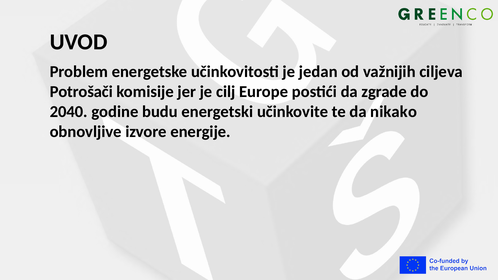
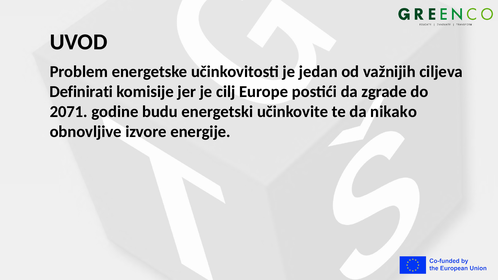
Potrošači: Potrošači -> Definirati (81, 92)
2040: 2040 -> 2071 (69, 112)
